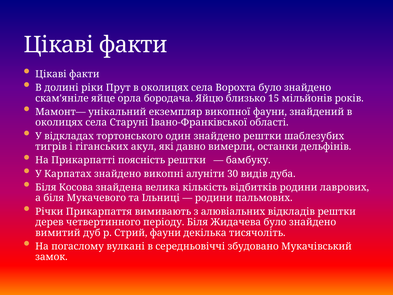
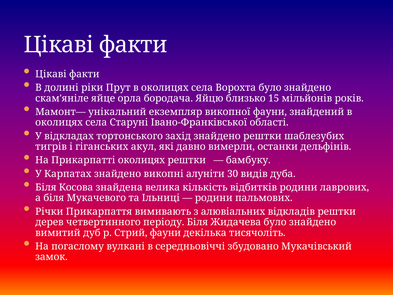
один: один -> захід (178, 136)
Прикарпатті поясність: поясність -> околицях (141, 160)
